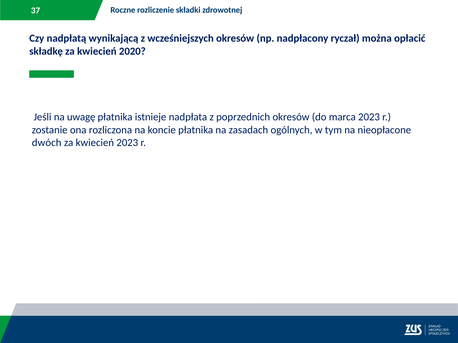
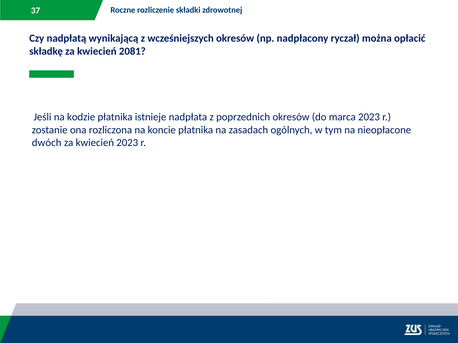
2020: 2020 -> 2081 (132, 51)
uwagę: uwagę -> kodzie (81, 117)
